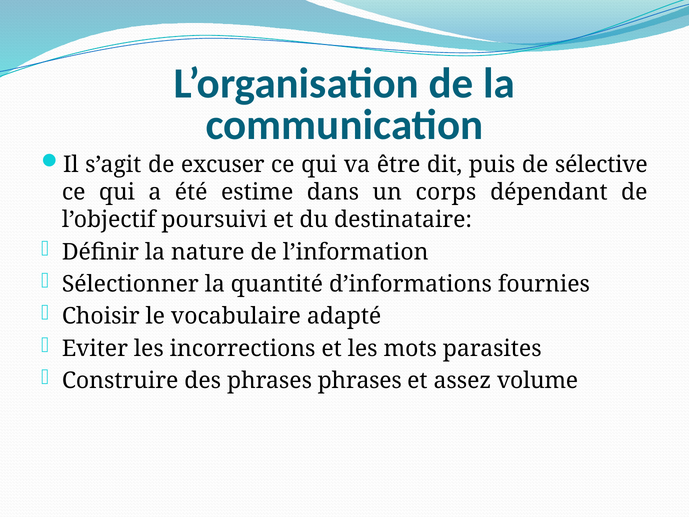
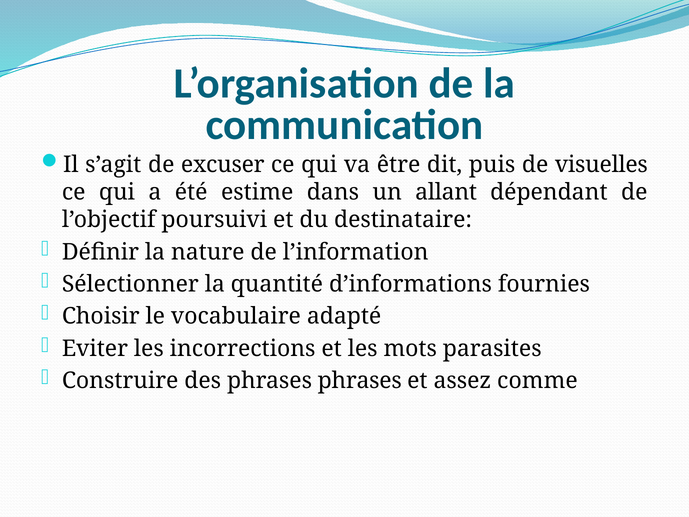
sélective: sélective -> visuelles (601, 165)
corps: corps -> allant (446, 192)
volume: volume -> comme (537, 380)
